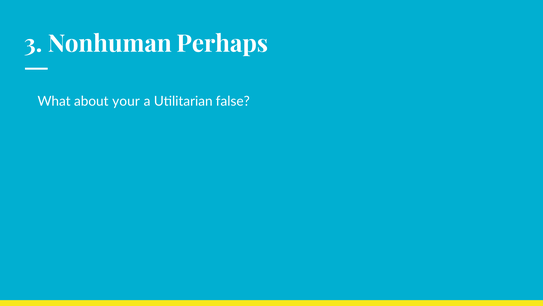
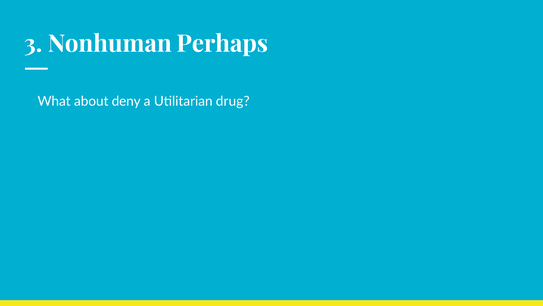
your: your -> deny (126, 101)
false: false -> drug (233, 101)
